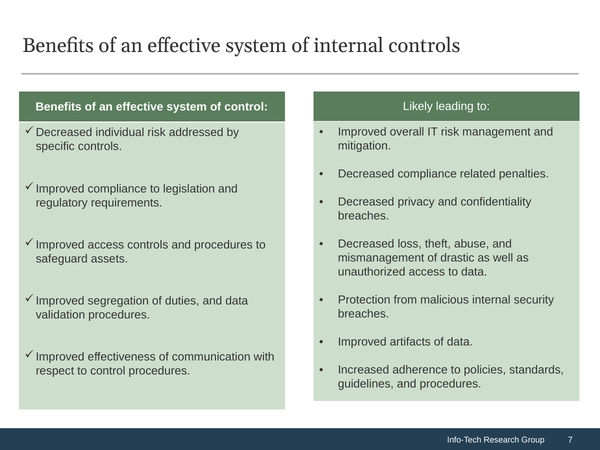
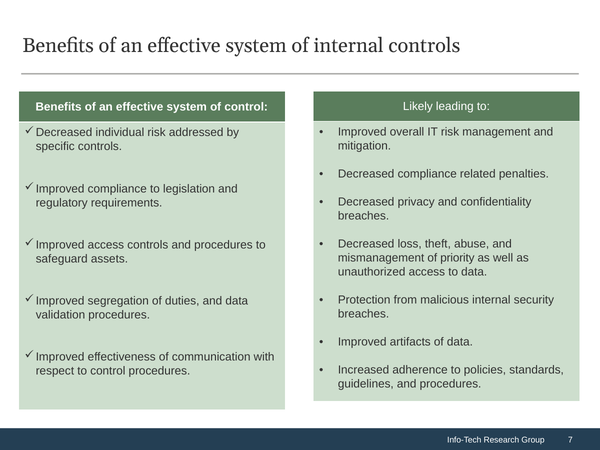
drastic: drastic -> priority (457, 258)
